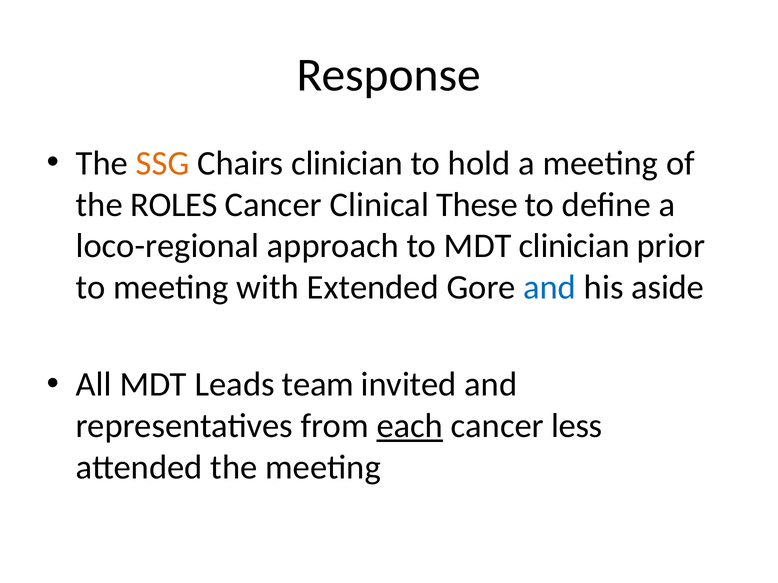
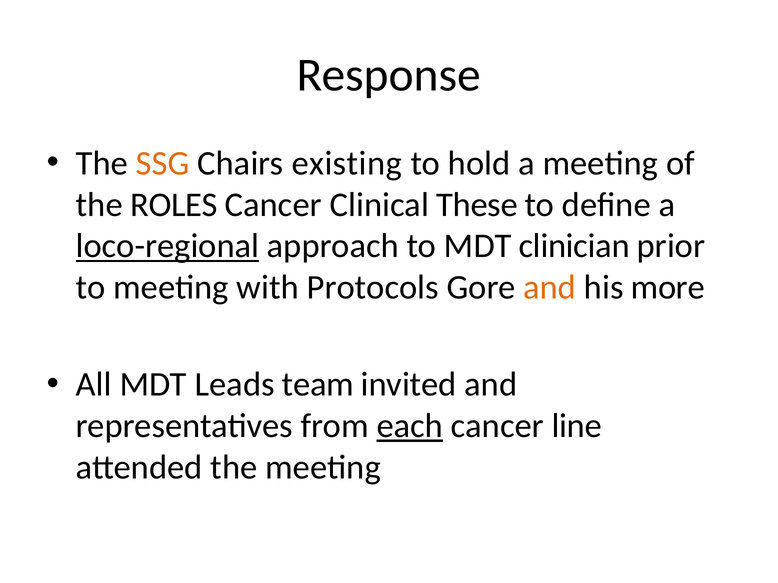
Chairs clinician: clinician -> existing (347, 163)
loco-regional underline: none -> present (167, 246)
Extended: Extended -> Protocols (373, 288)
and colour: blue -> orange (550, 288)
aside: aside -> more (668, 288)
less: less -> line (577, 426)
